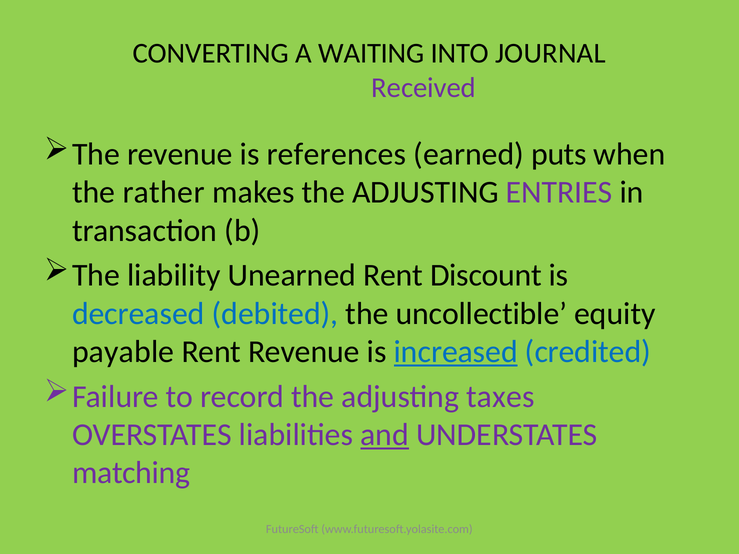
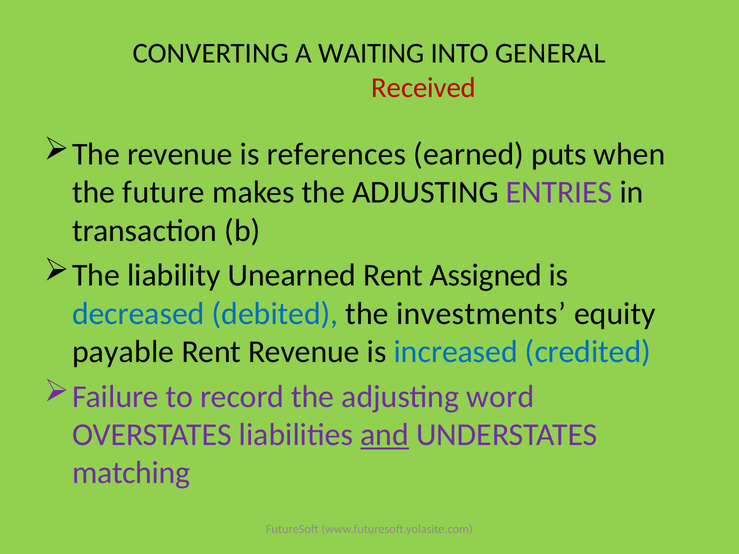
JOURNAL: JOURNAL -> GENERAL (550, 53)
Received colour: purple -> red (424, 88)
rather: rather -> future (164, 193)
Discount: Discount -> Assigned (486, 276)
uncollectible: uncollectible -> investments (481, 314)
increased underline: present -> none (456, 352)
taxes: taxes -> word (500, 397)
